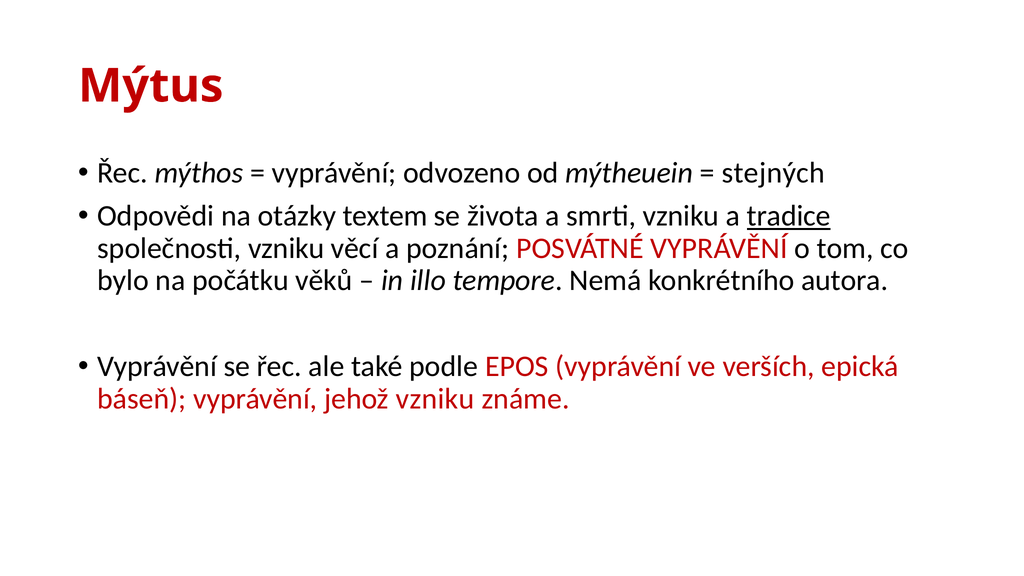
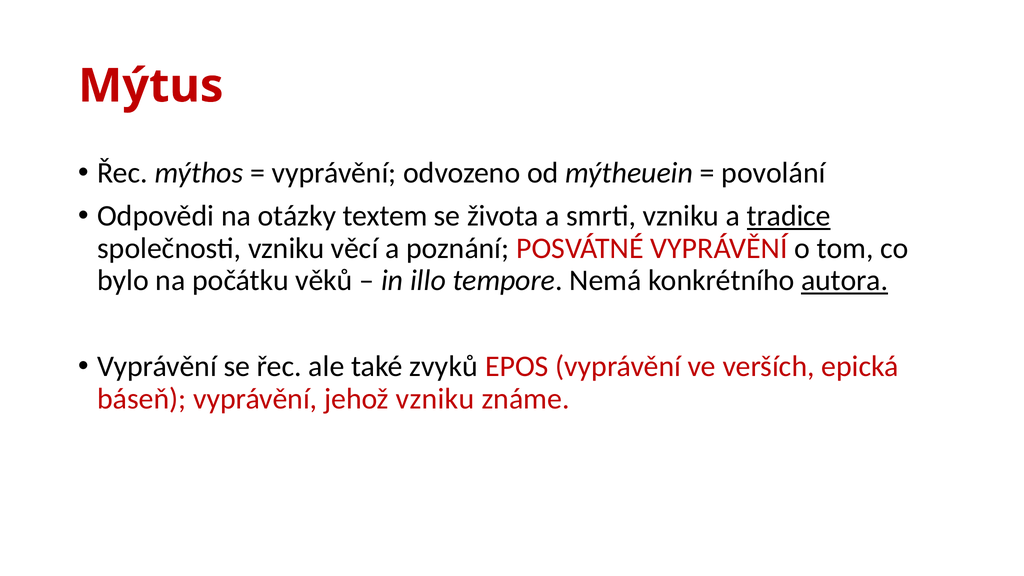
stejných: stejných -> povolání (773, 173)
autora underline: none -> present (845, 281)
podle: podle -> zvyků (444, 366)
